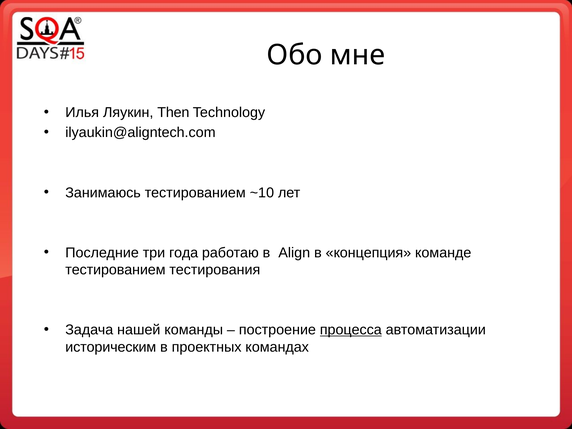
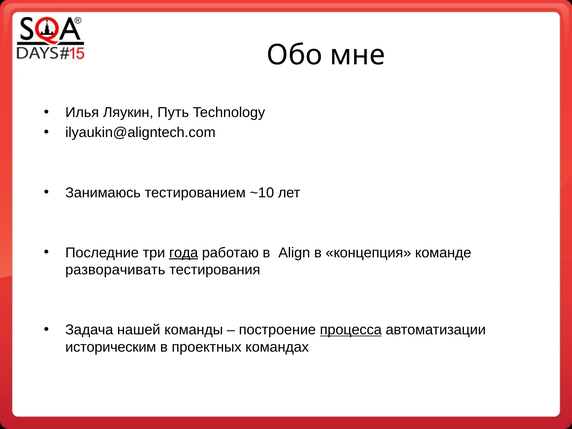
Then: Then -> Путь (173, 113)
года underline: none -> present (184, 253)
тестированием: тестированием -> разворачивать (115, 270)
